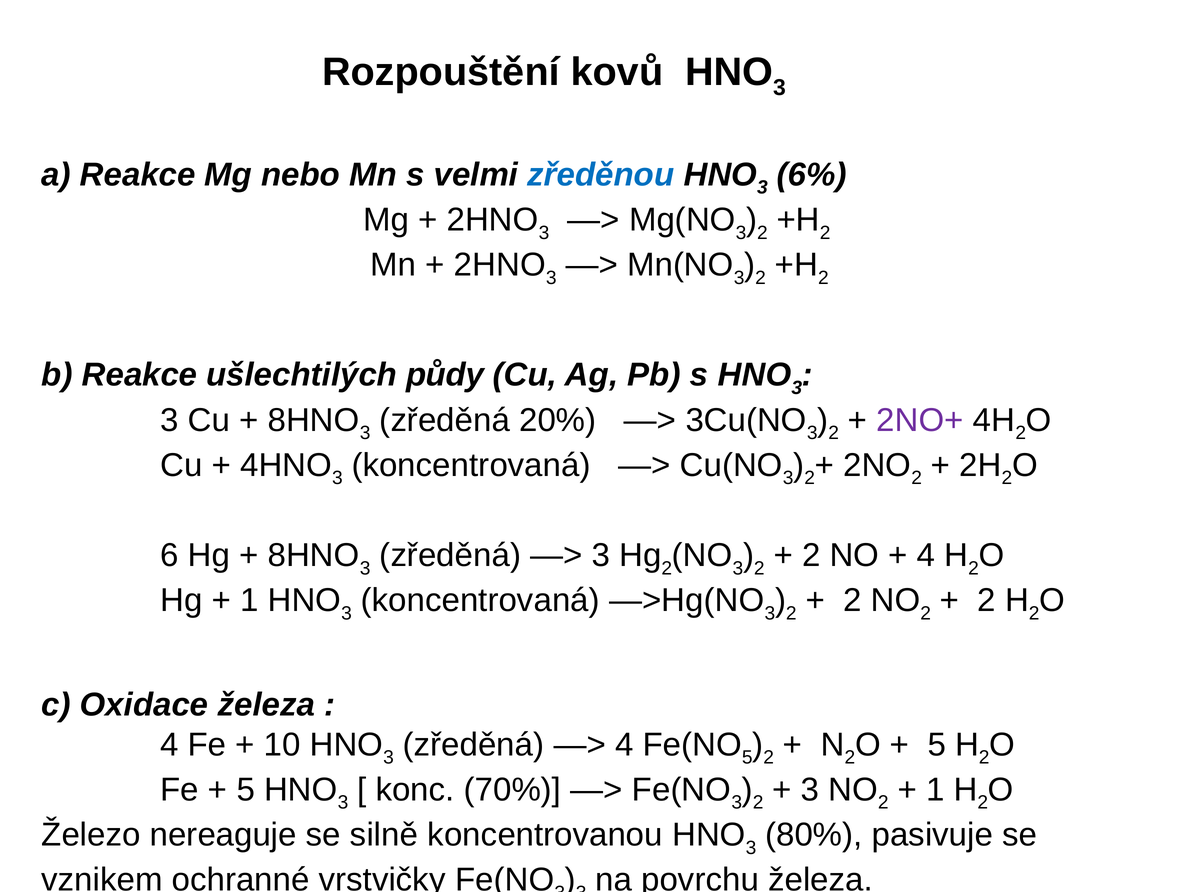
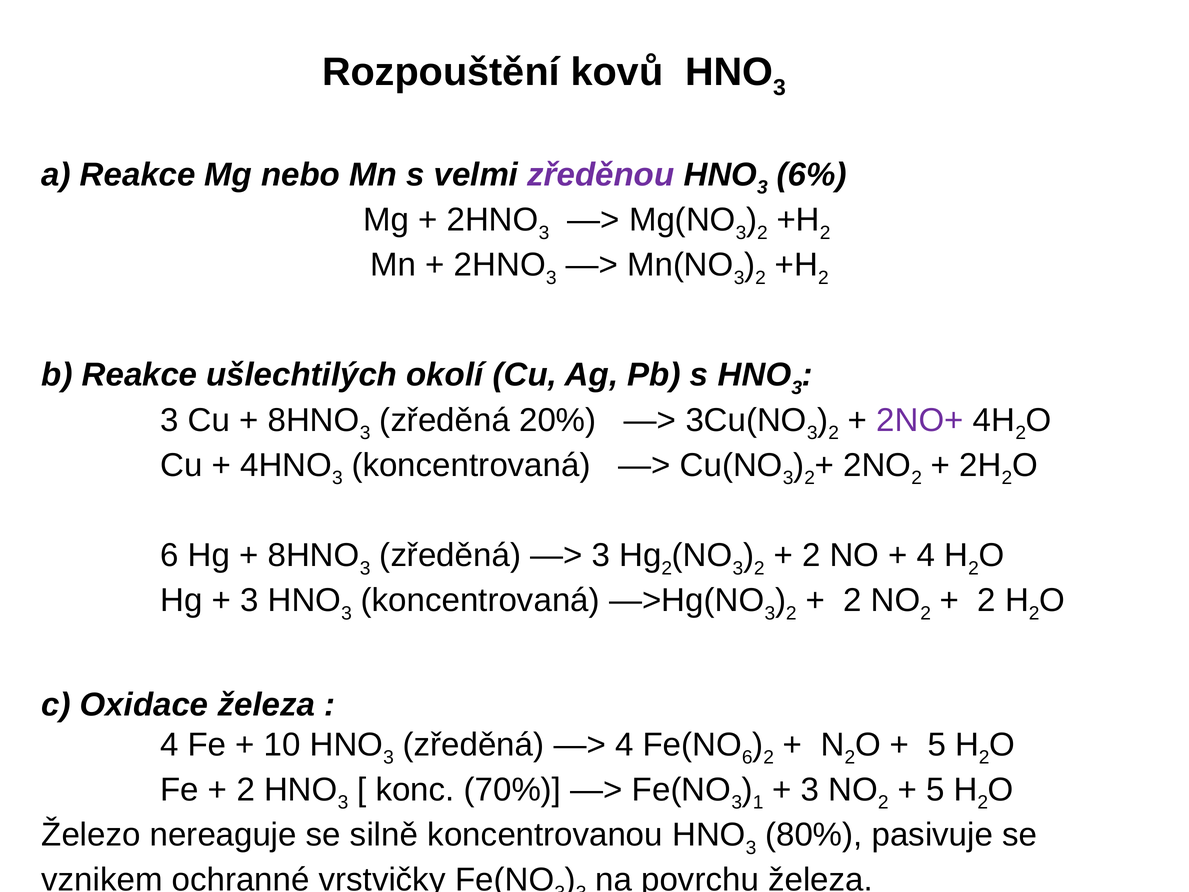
zředěnou colour: blue -> purple (601, 175)
půdy: půdy -> okolí (445, 375)
1: 1 -> 3 (249, 600)
5: 5 -> 6 (747, 757)
5: 5 -> 2 (246, 790)
2: 2 -> 1 (758, 802)
1: 1 -> 5 (935, 790)
